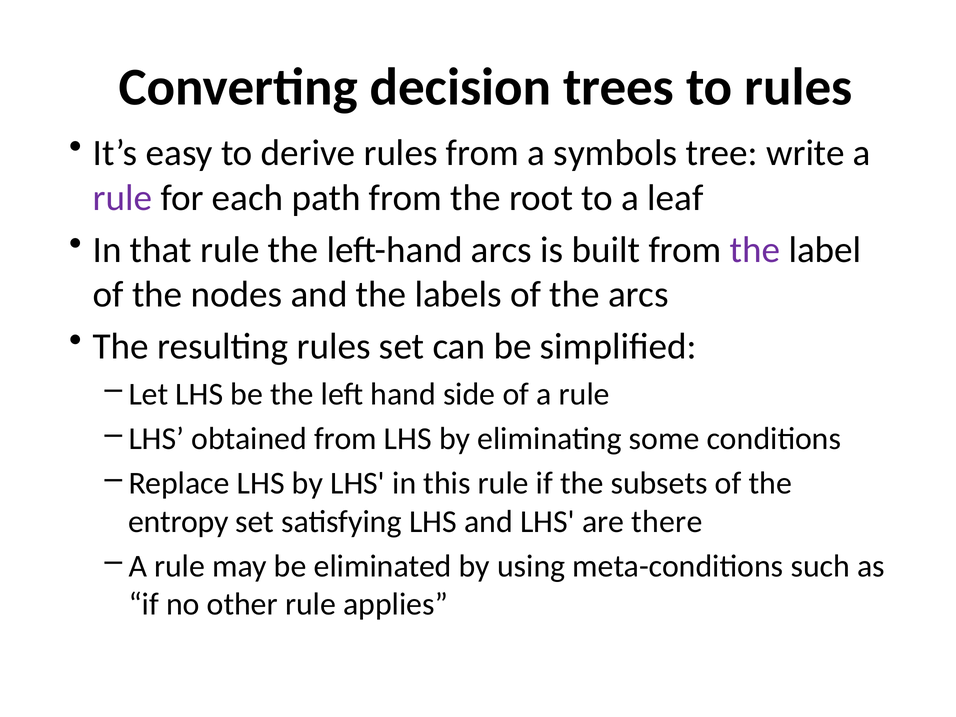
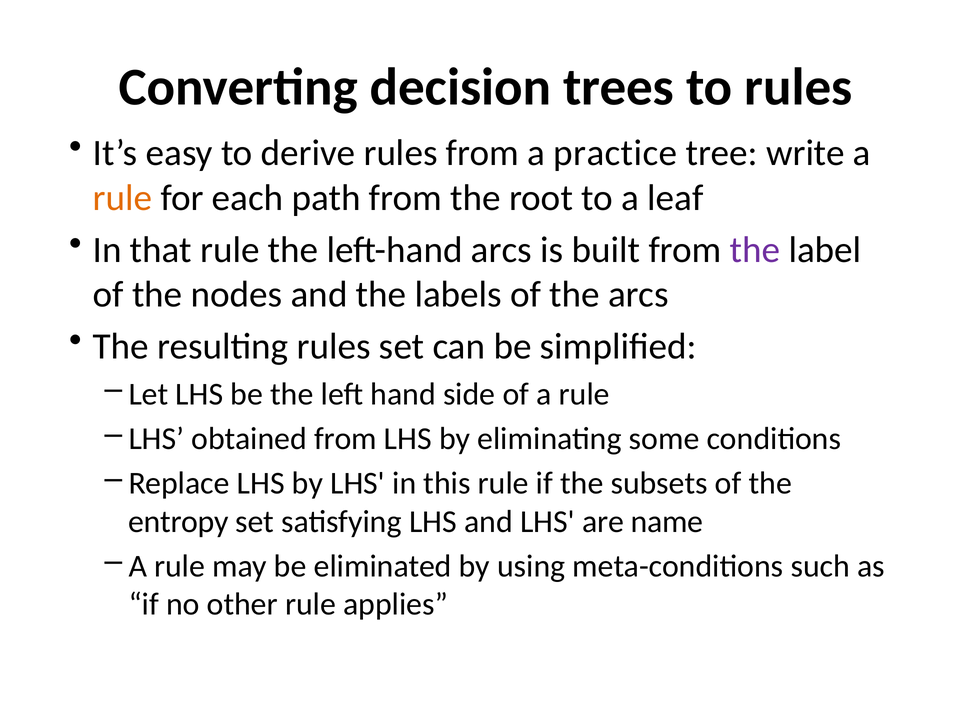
symbols: symbols -> practice (615, 153)
rule colour: purple -> orange (123, 198)
there: there -> name (667, 522)
